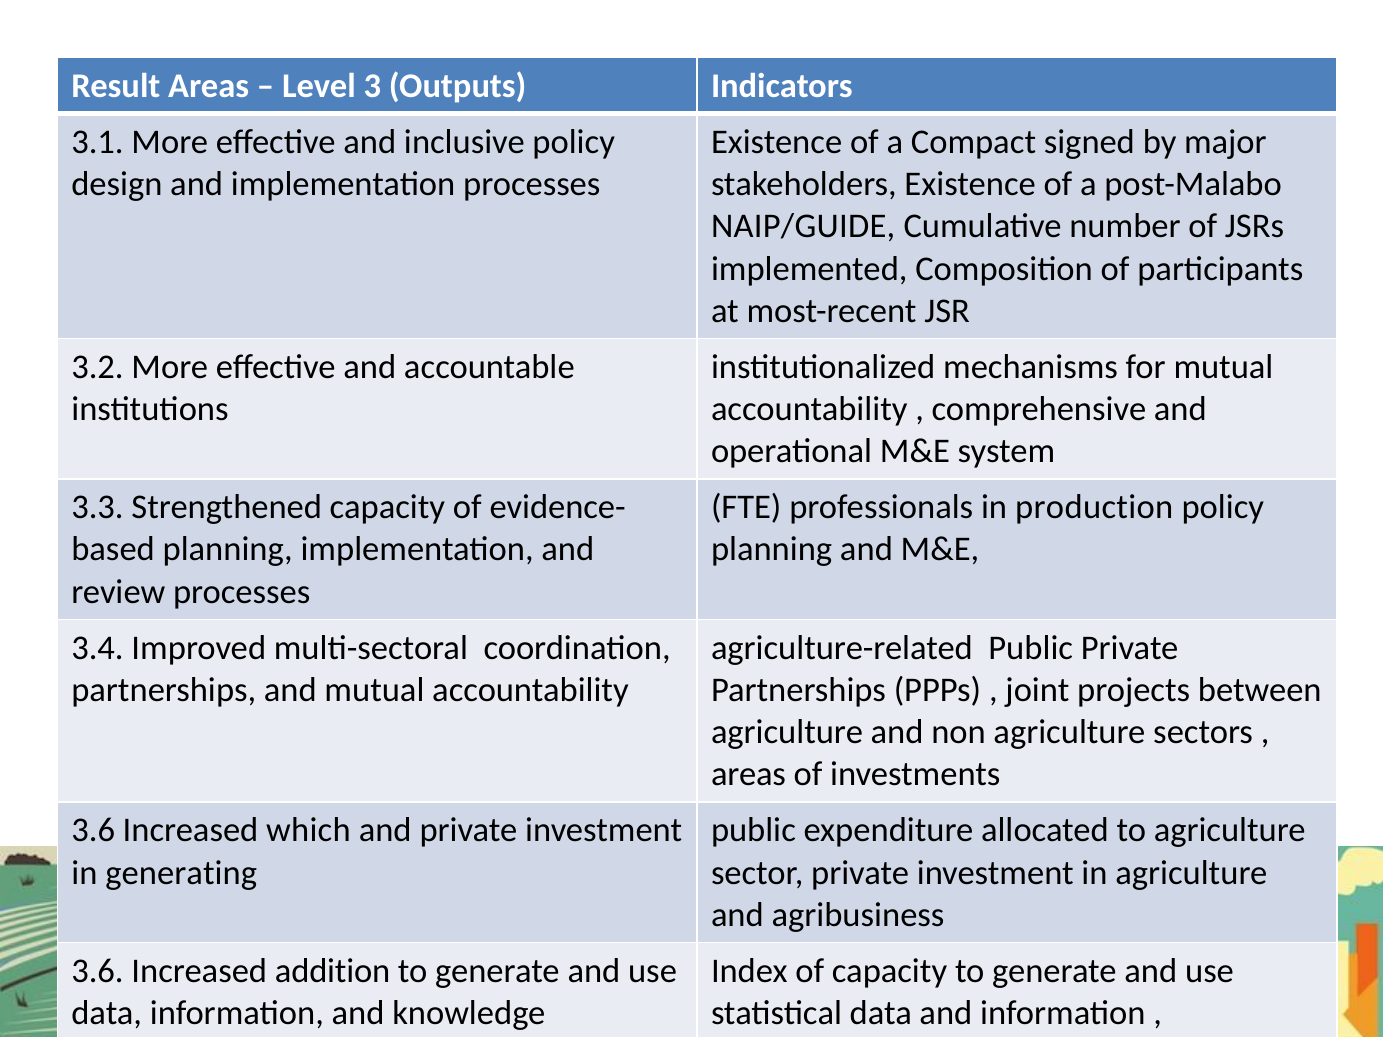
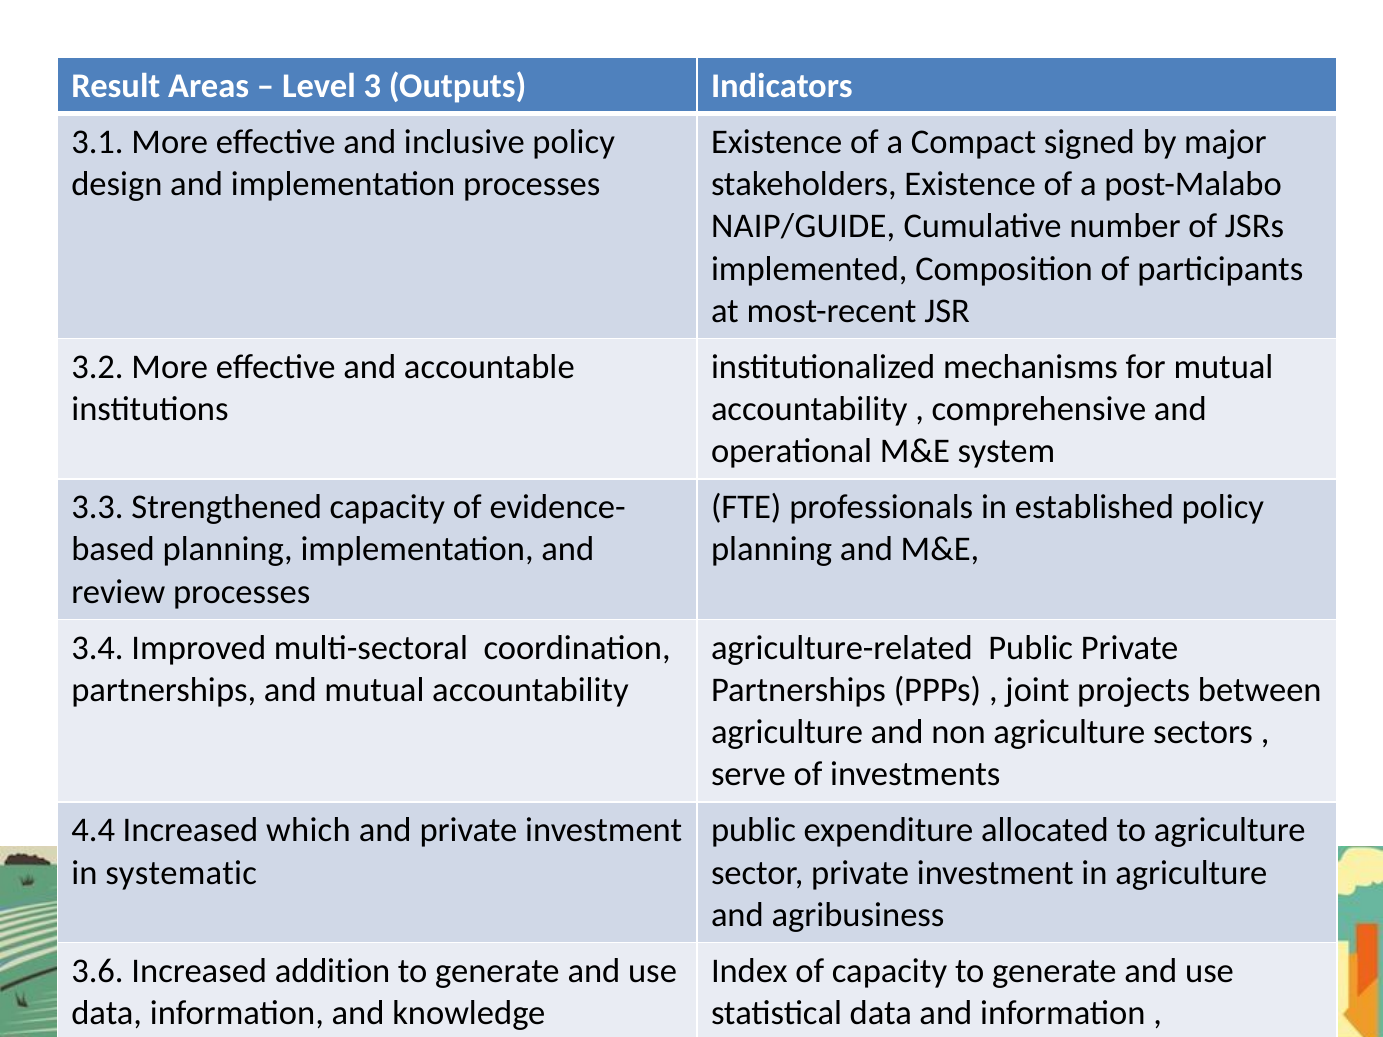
production: production -> established (1094, 507)
areas: areas -> serve (748, 775)
3.6: 3.6 -> 4.4 (93, 831)
generating: generating -> systematic (181, 873)
